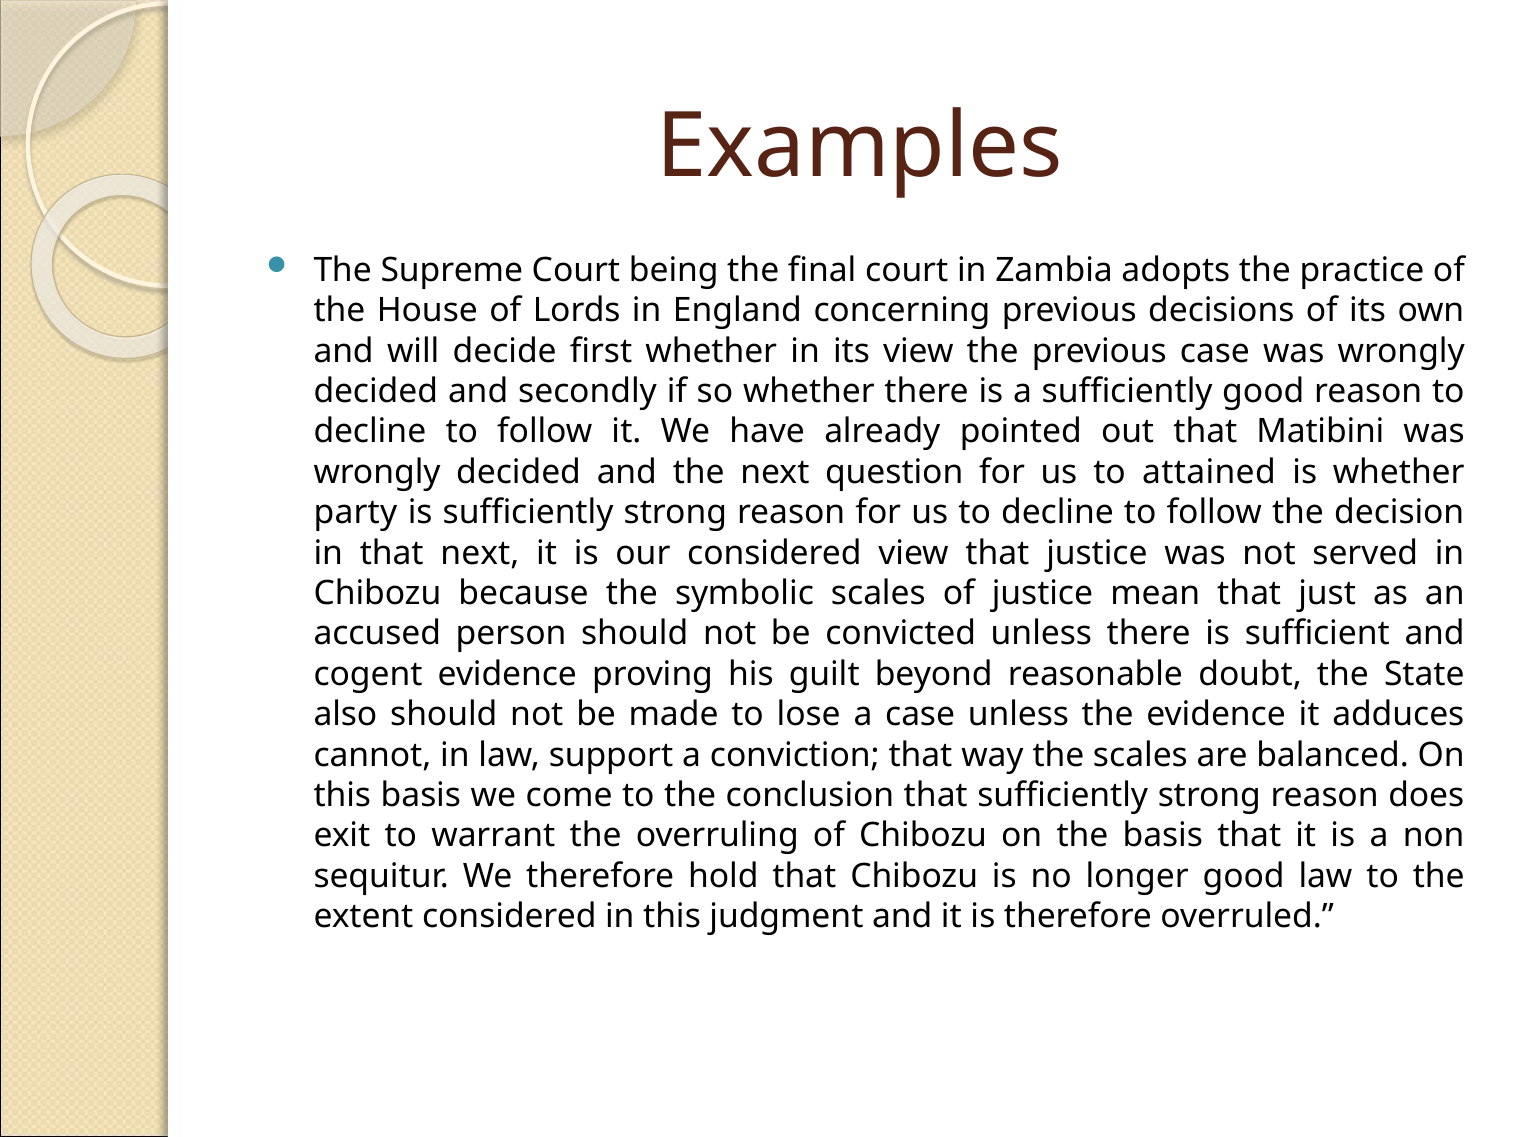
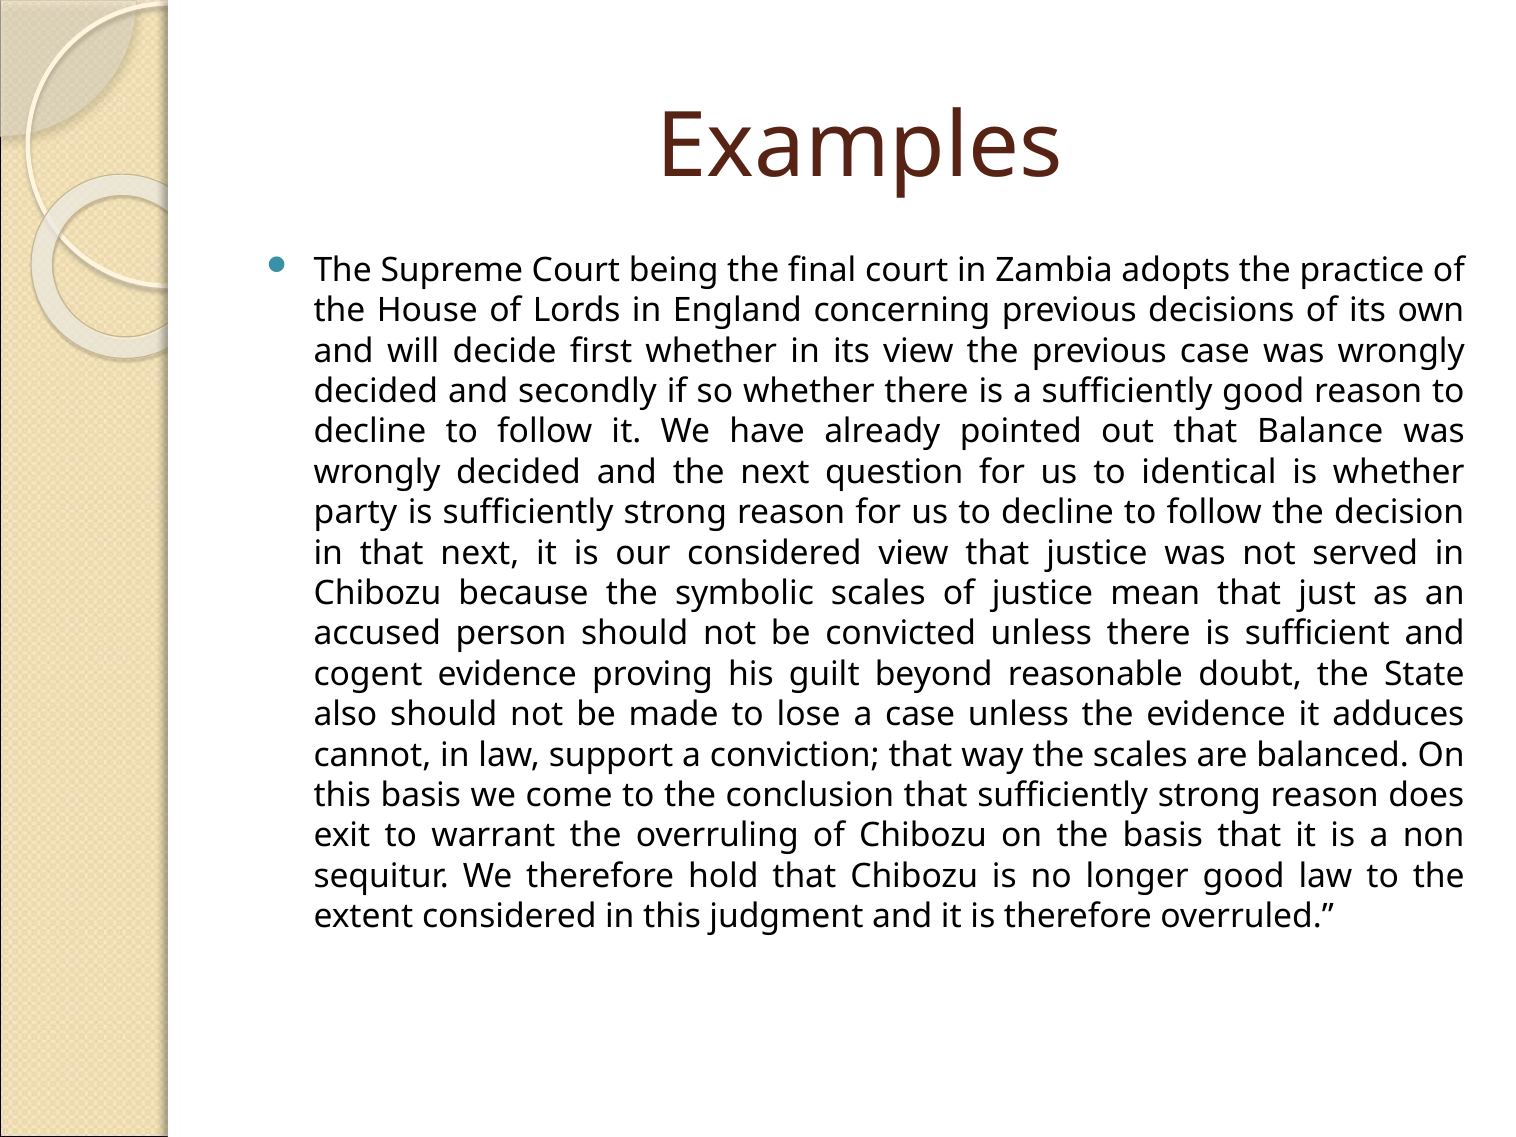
Matibini: Matibini -> Balance (1320, 432)
attained: attained -> identical (1209, 472)
